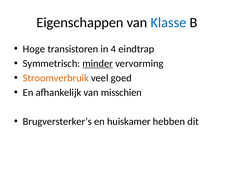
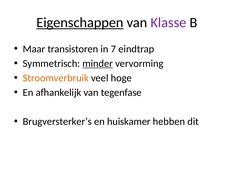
Eigenschappen underline: none -> present (80, 23)
Klasse colour: blue -> purple (168, 23)
Hoge: Hoge -> Maar (34, 49)
4: 4 -> 7 (113, 49)
goed: goed -> hoge (121, 78)
misschien: misschien -> tegenfase (121, 93)
